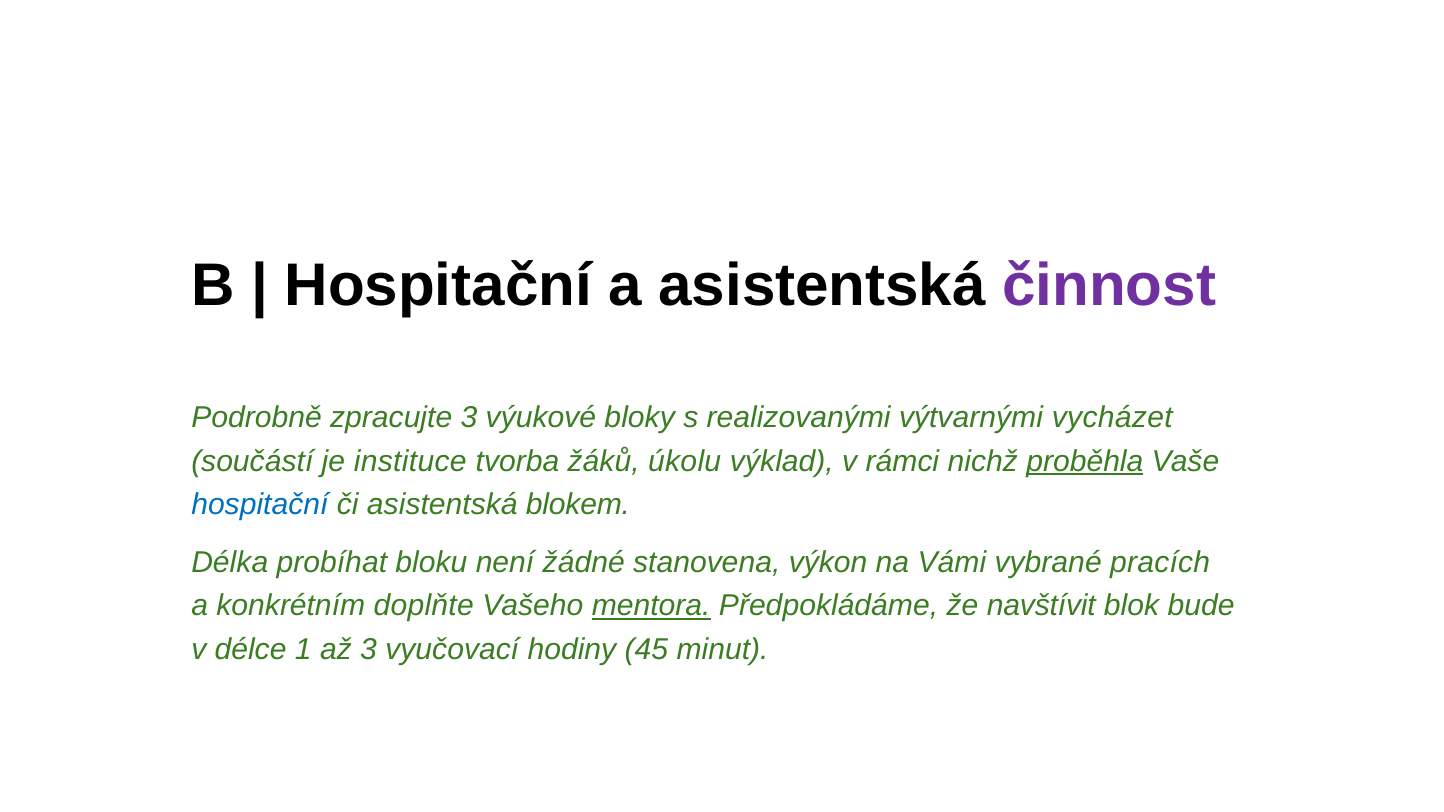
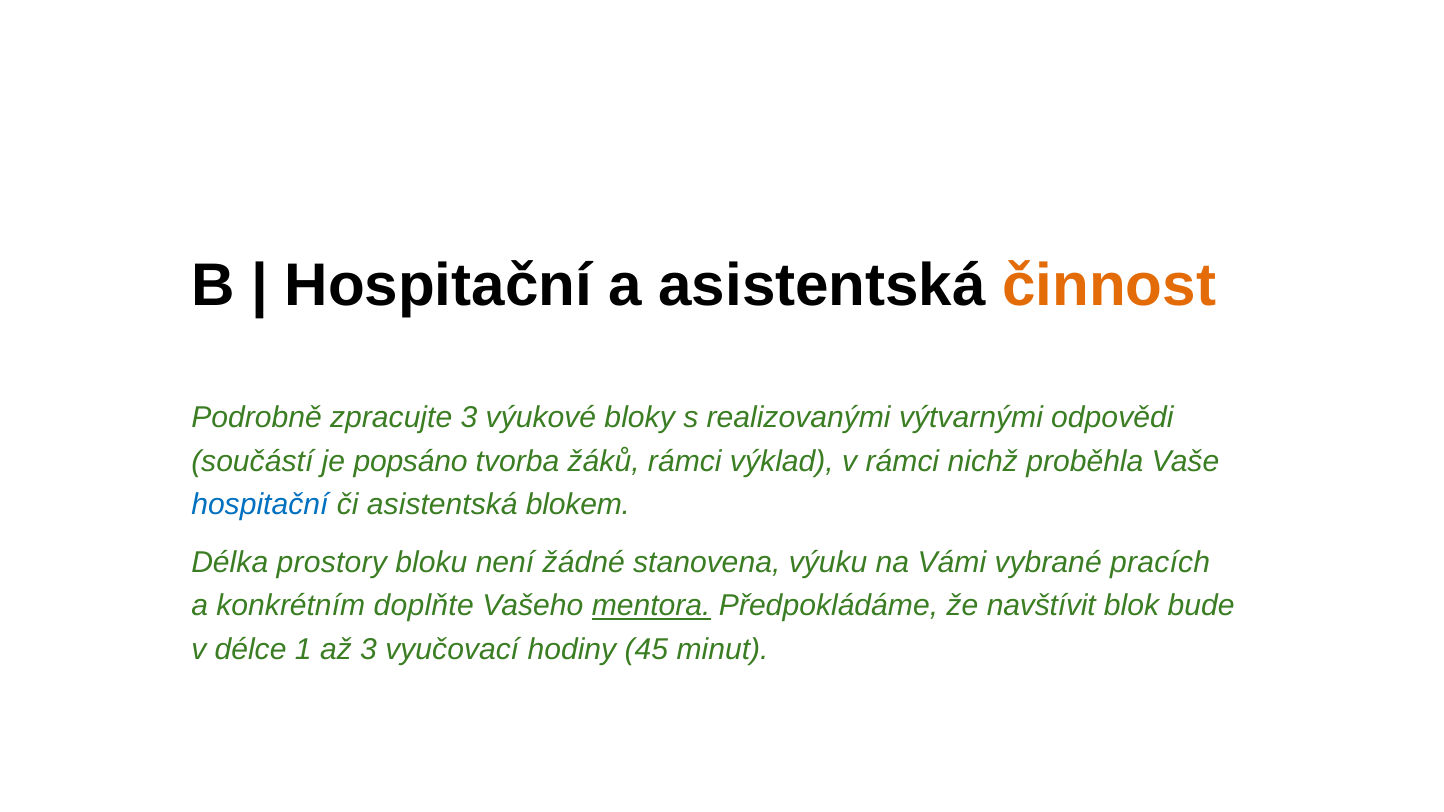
činnost colour: purple -> orange (1109, 286)
vycházet: vycházet -> odpovědi (1112, 418)
instituce: instituce -> popsáno (411, 461)
žáků úkolu: úkolu -> rámci (685, 461)
proběhla underline: present -> none (1085, 461)
probíhat: probíhat -> prostory (332, 563)
výkon: výkon -> výuku (828, 563)
